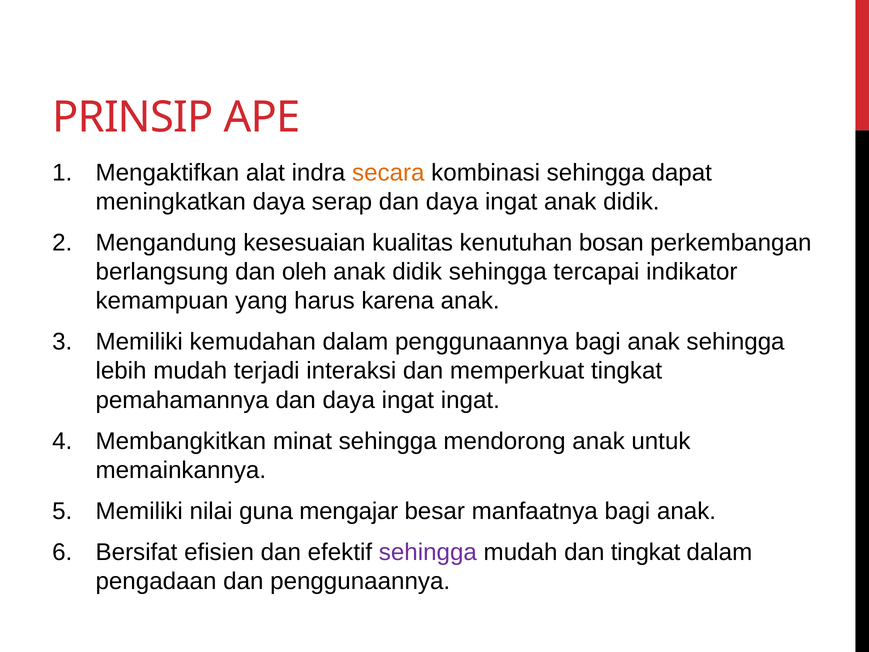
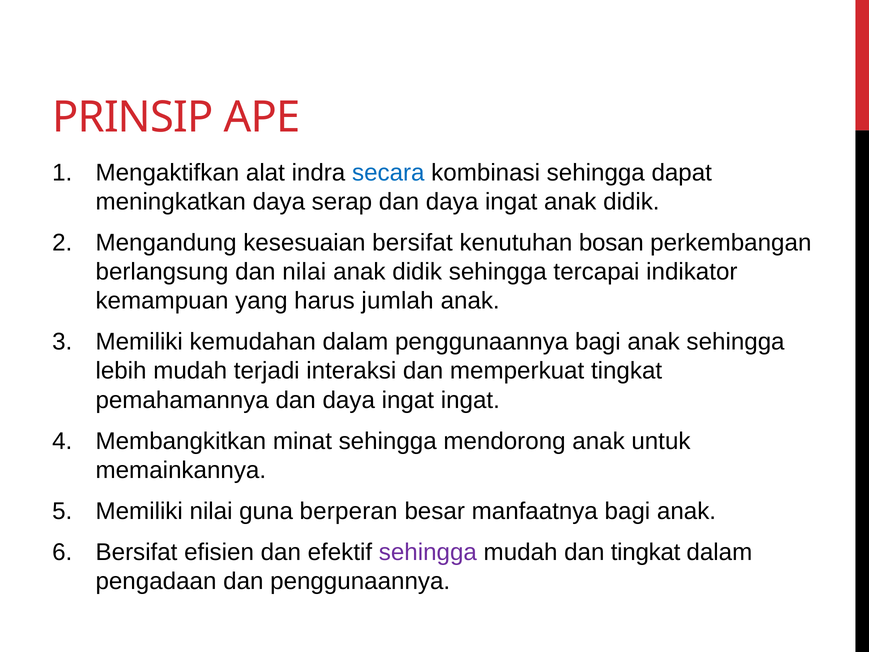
secara colour: orange -> blue (388, 173)
kesesuaian kualitas: kualitas -> bersifat (412, 243)
dan oleh: oleh -> nilai (304, 272)
karena: karena -> jumlah (398, 301)
mengajar: mengajar -> berperan (349, 511)
